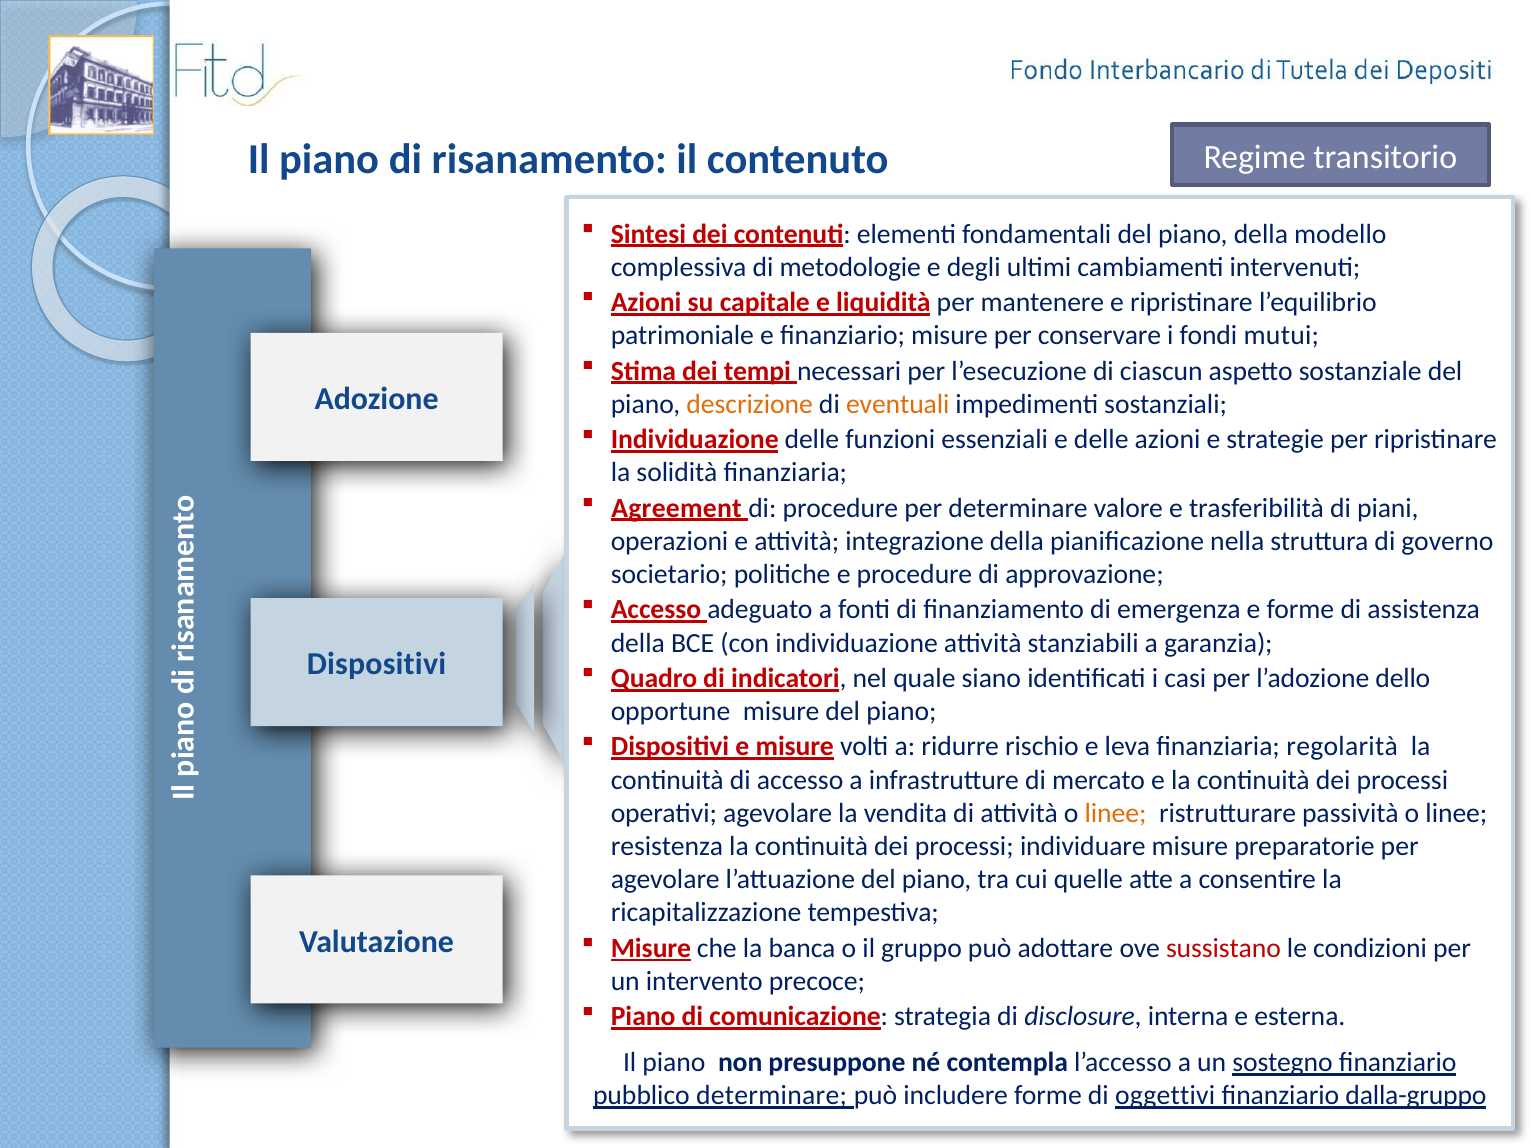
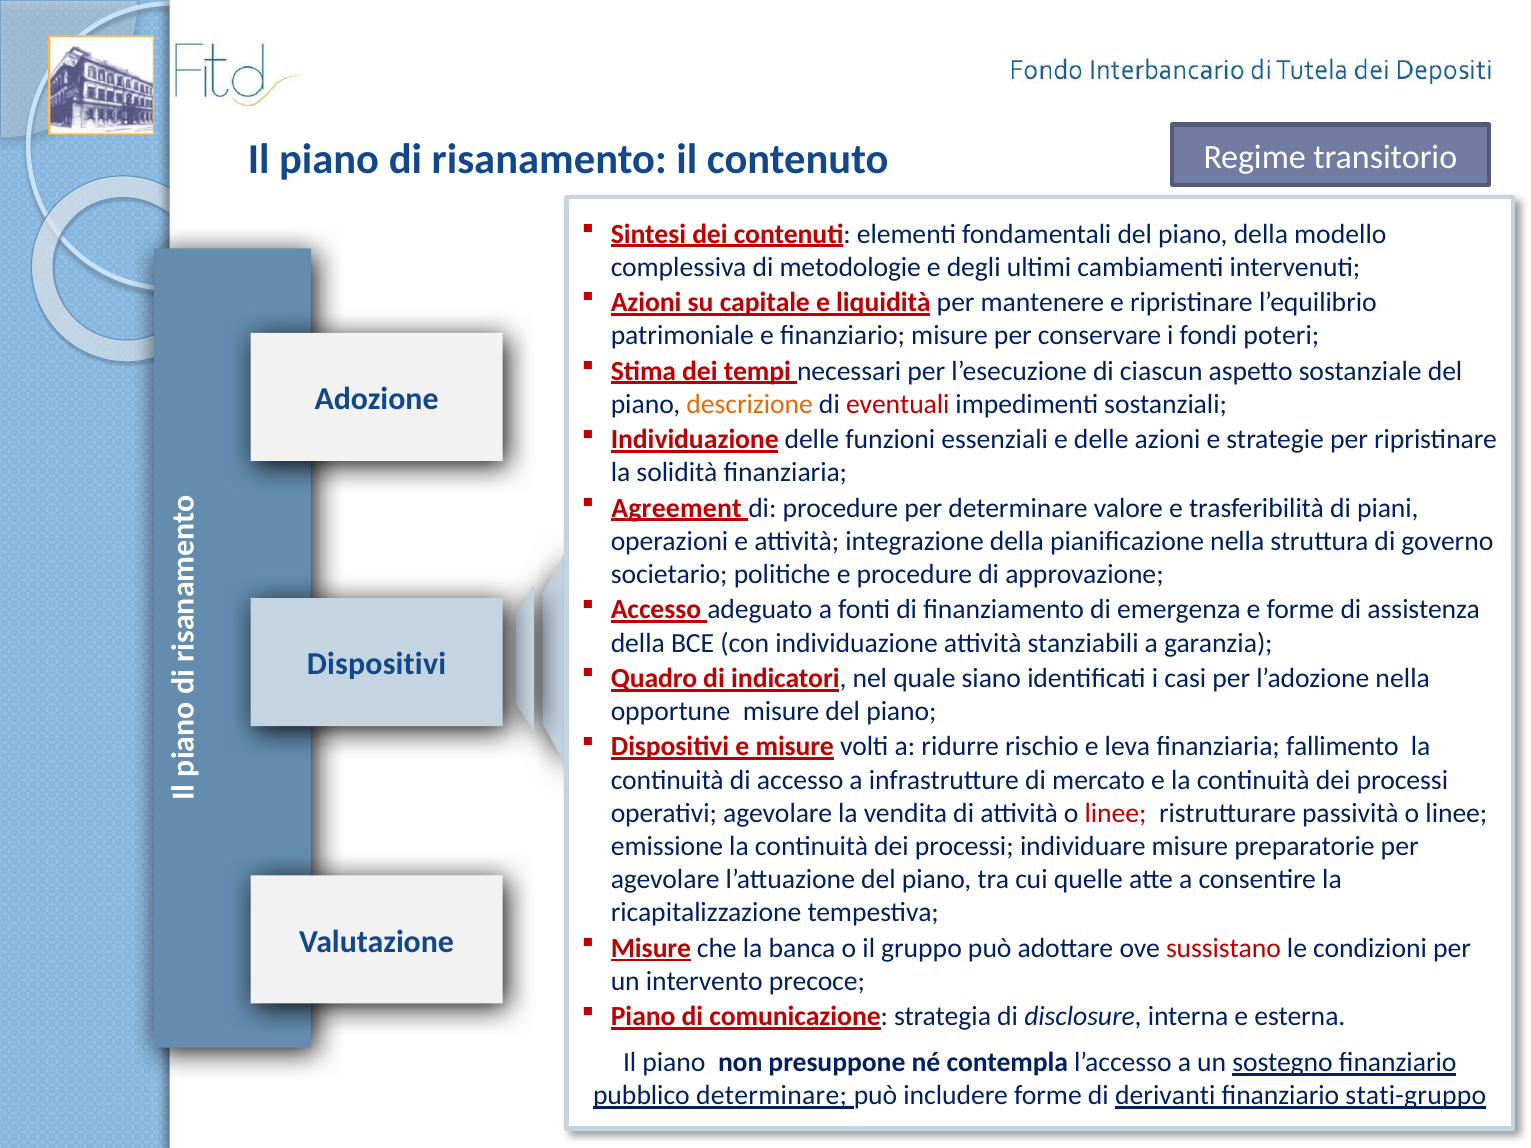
mutui: mutui -> poteri (1281, 336)
eventuali colour: orange -> red (898, 404)
l’adozione dello: dello -> nella (1403, 678)
regolarità: regolarità -> fallimento (1342, 747)
linee colour: orange -> red (1116, 813)
resistenza: resistenza -> emissione (667, 847)
oggettivi: oggettivi -> derivanti (1165, 1096)
dalla-gruppo: dalla-gruppo -> stati-gruppo (1416, 1096)
